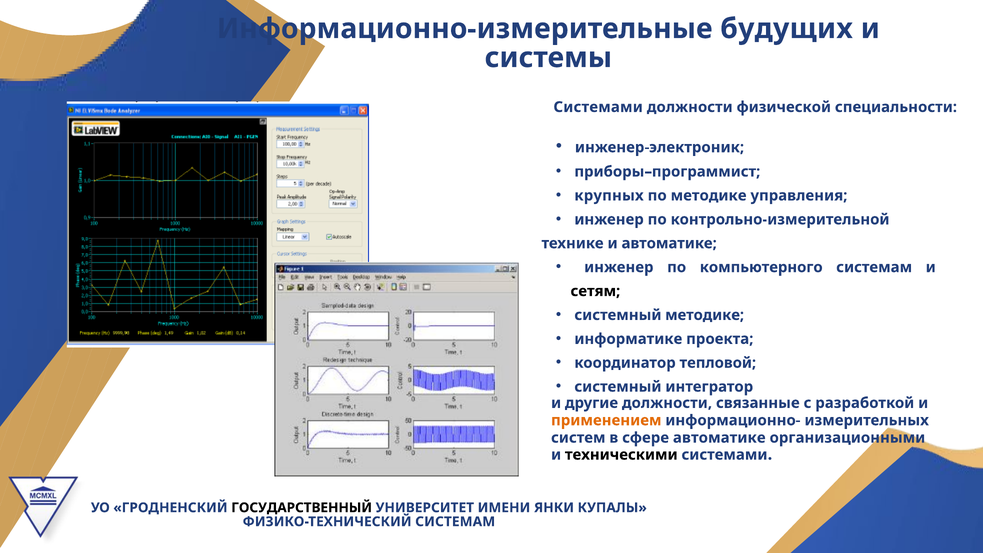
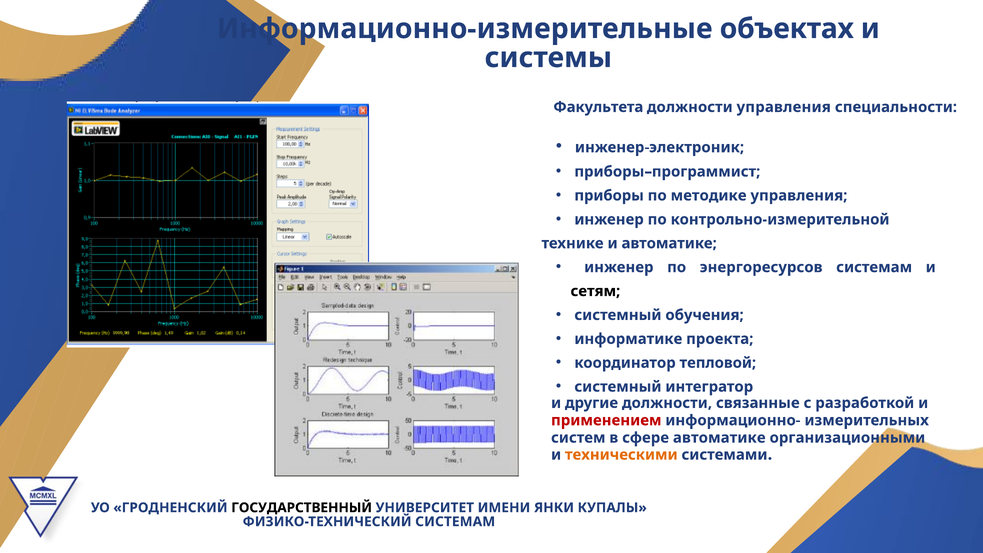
будущих: будущих -> объектах (787, 29)
Системами: Системами -> Факультета (598, 107)
должности физической: физической -> управления (784, 107)
крупных: крупных -> приборы (609, 196)
компьютерного: компьютерного -> энергоресурсов (761, 267)
системный методике: методике -> обучения (705, 315)
применением colour: orange -> red (606, 420)
техническими colour: black -> orange (621, 455)
